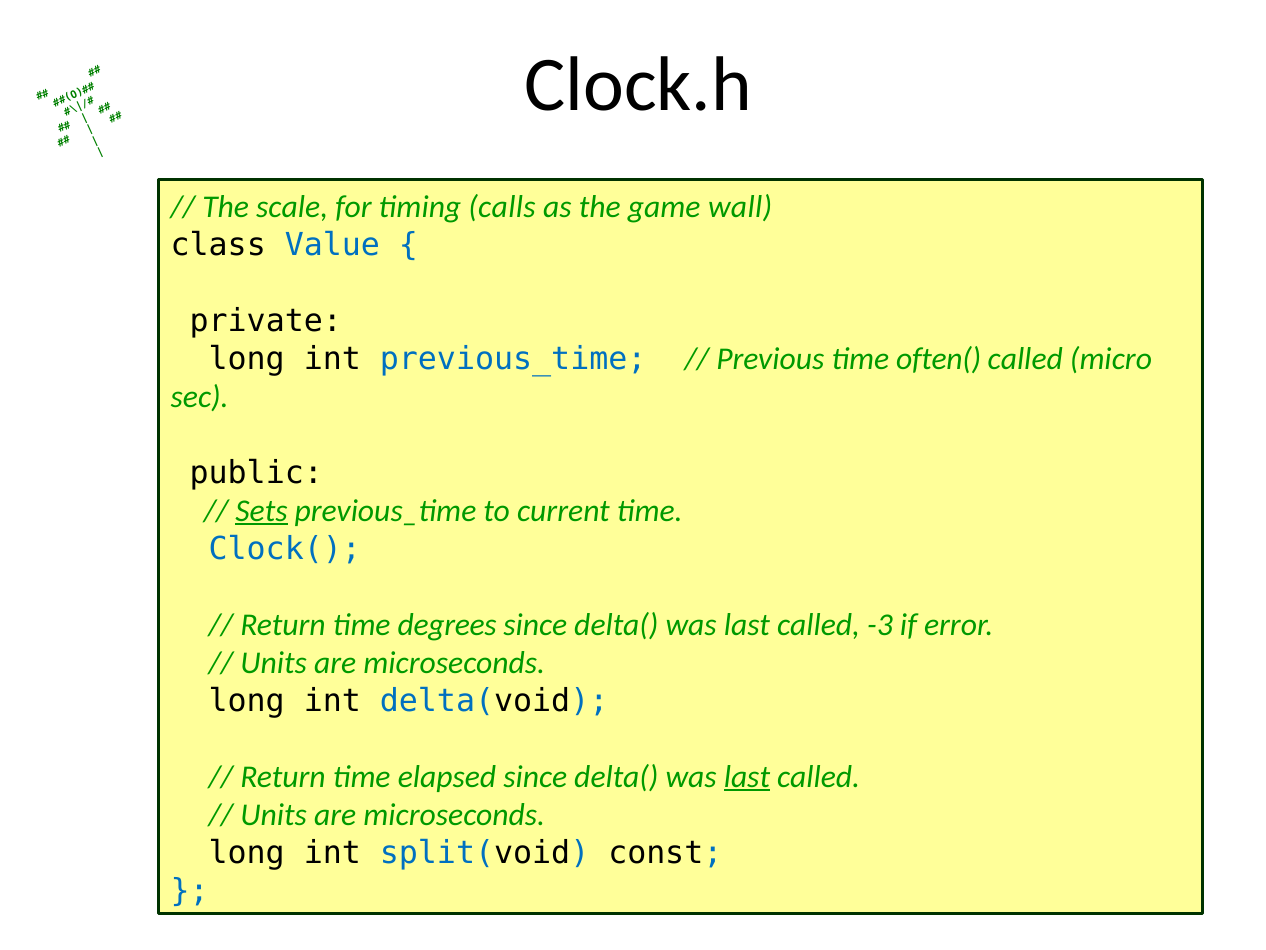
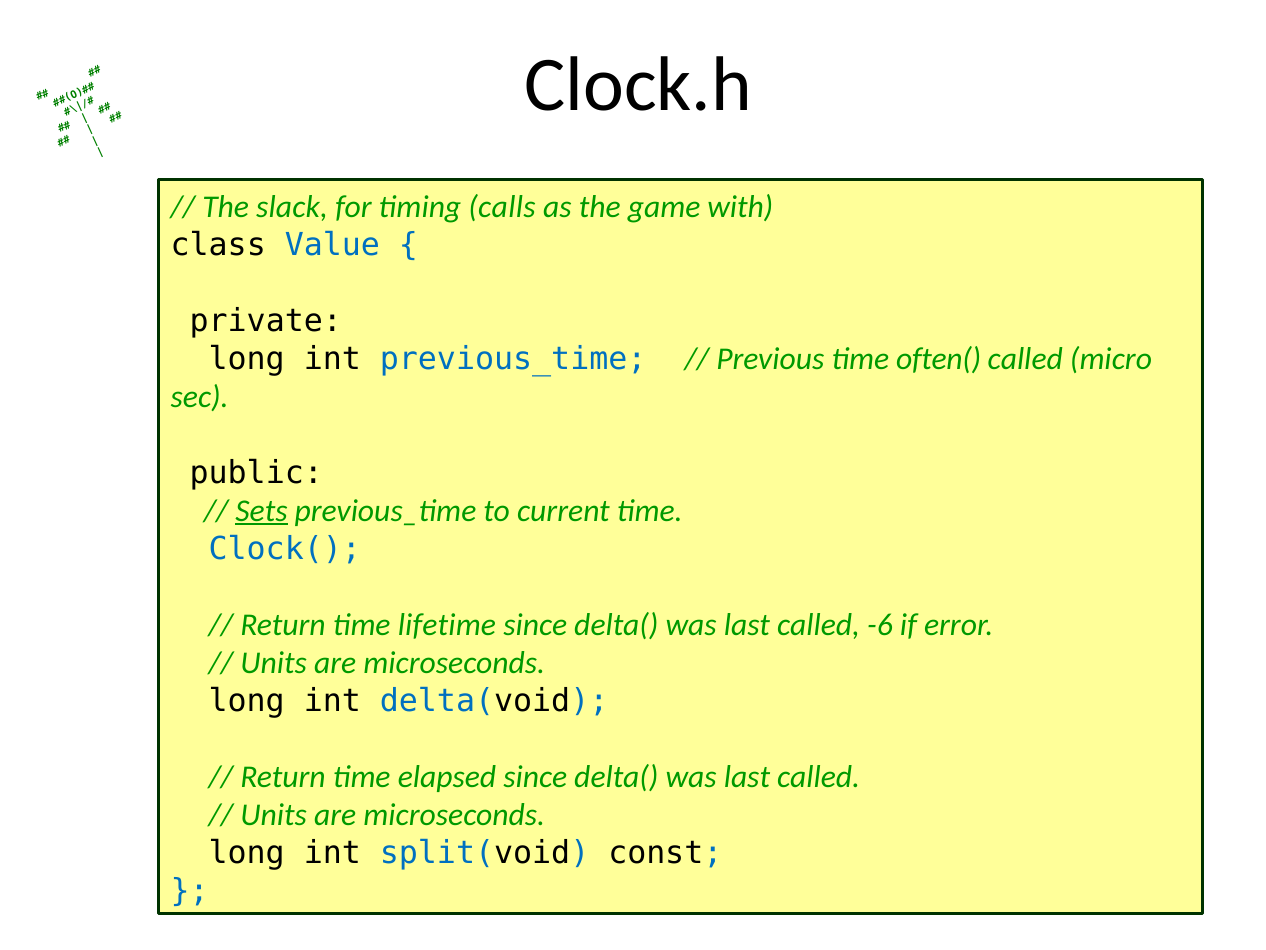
scale: scale -> slack (292, 207)
wall: wall -> with (740, 207)
degrees: degrees -> lifetime (447, 625)
-3: -3 -> -6 (880, 625)
last underline: present -> none (747, 776)
